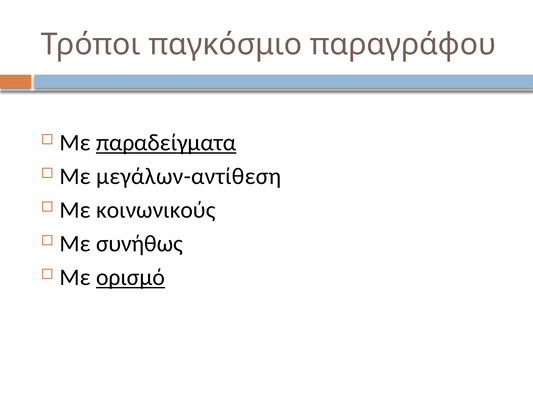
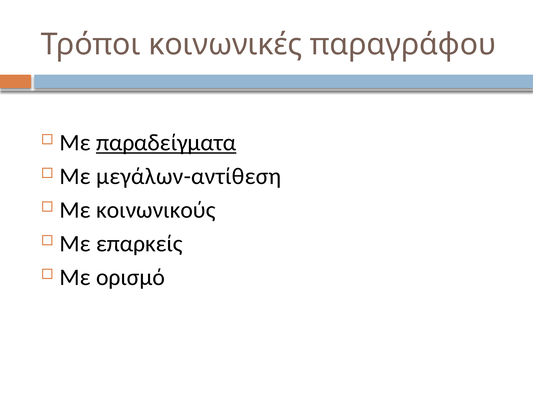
παγκόσμιο: παγκόσμιο -> κοινωνικές (225, 44)
συνήθως: συνήθως -> επαρκείς (139, 244)
ορισμό underline: present -> none (131, 277)
